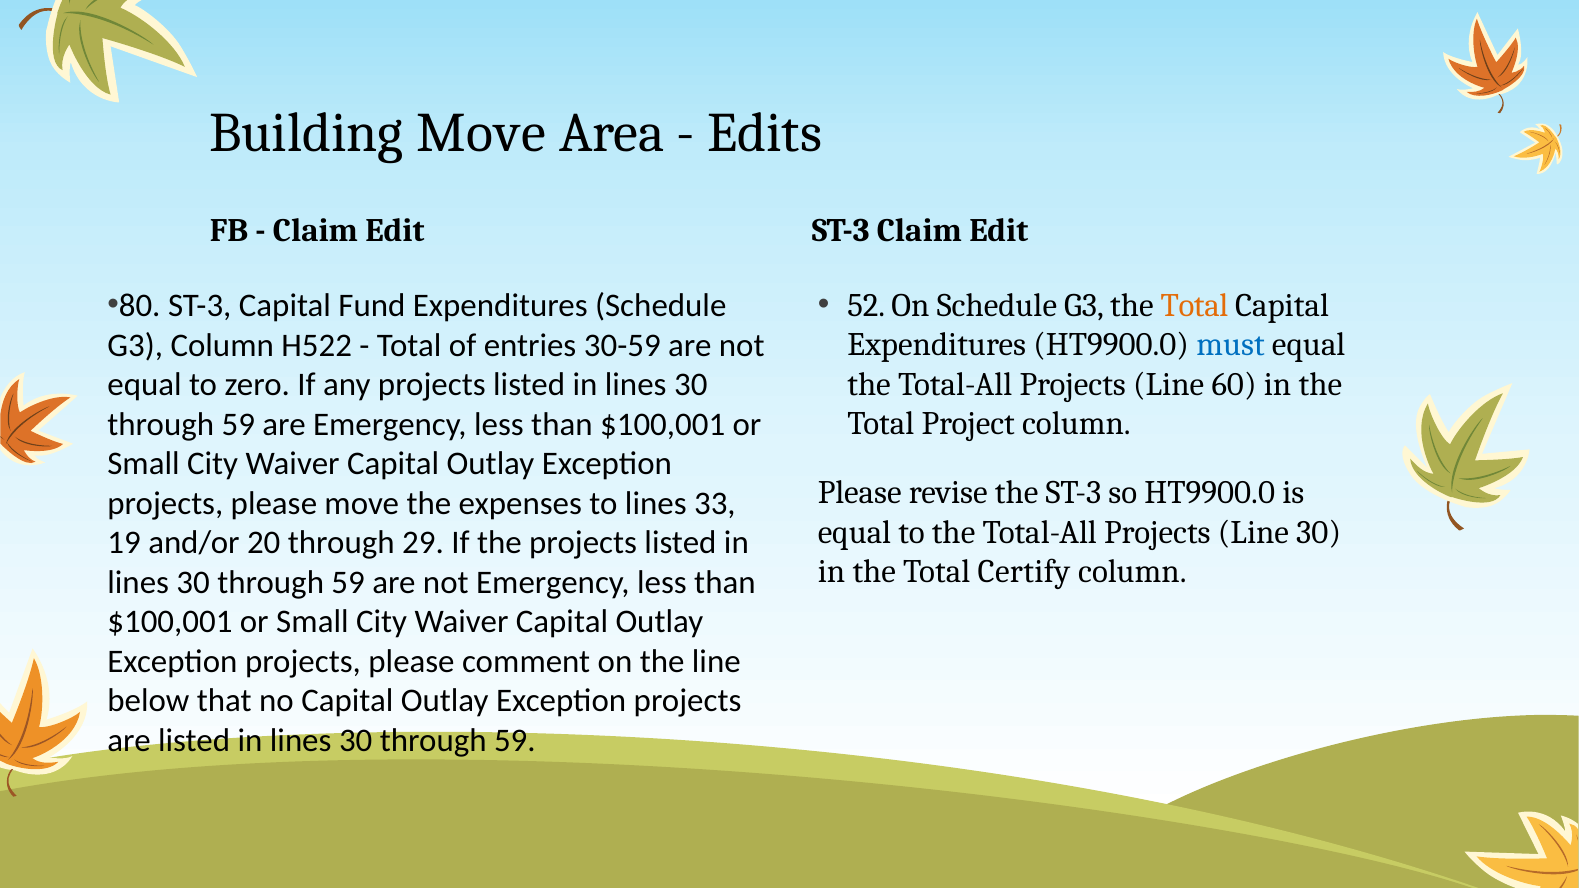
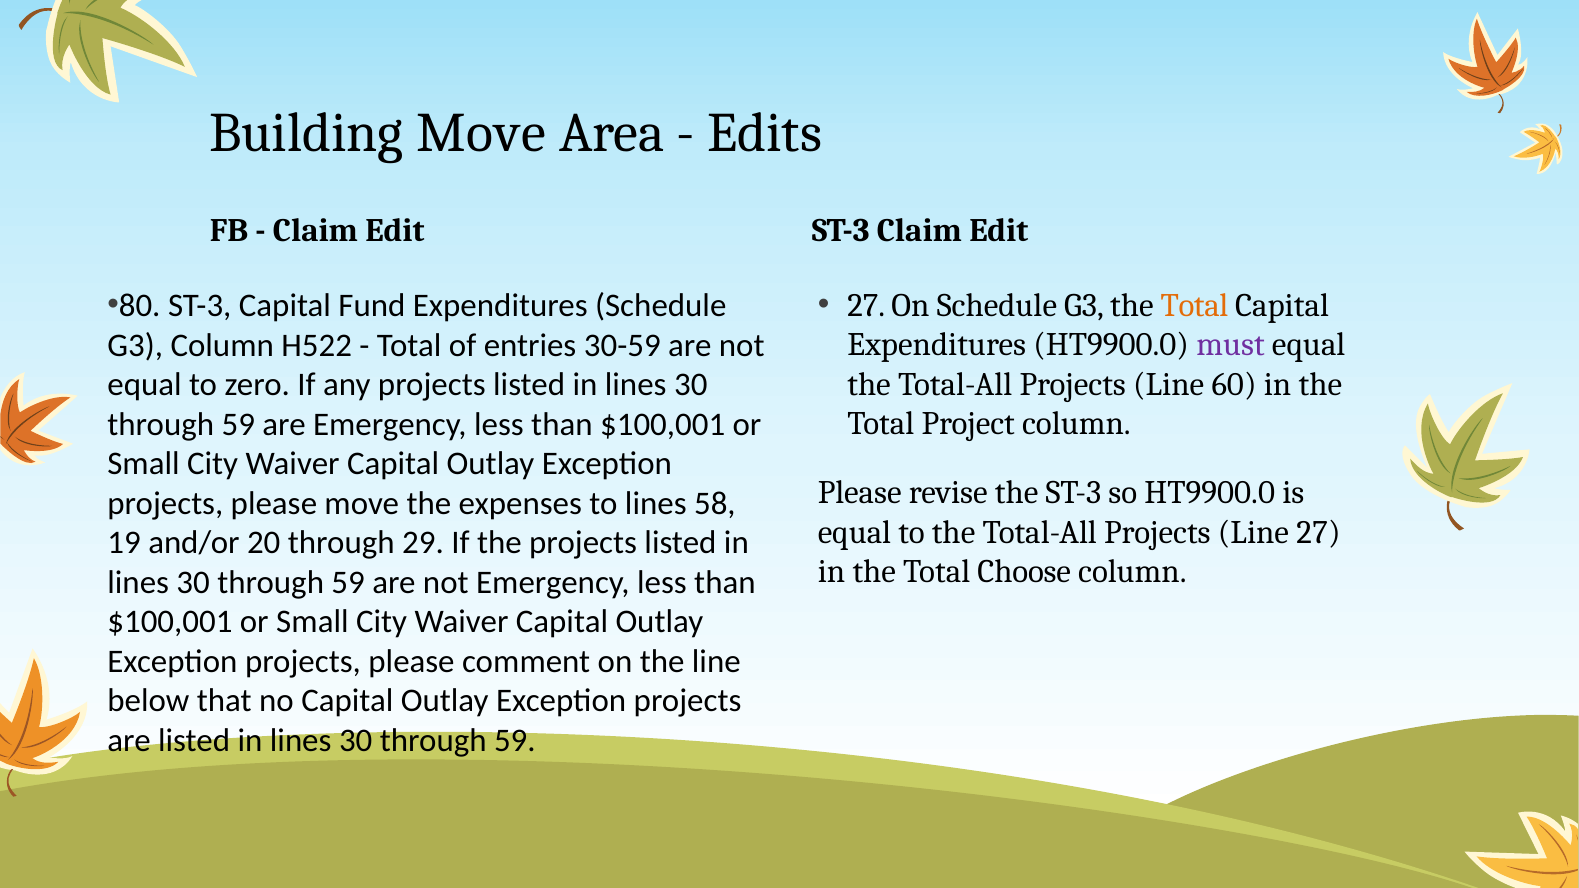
52: 52 -> 27 (866, 306)
must colour: blue -> purple (1231, 345)
33: 33 -> 58 (715, 503)
Line 30: 30 -> 27 (1319, 533)
Certify: Certify -> Choose (1024, 572)
